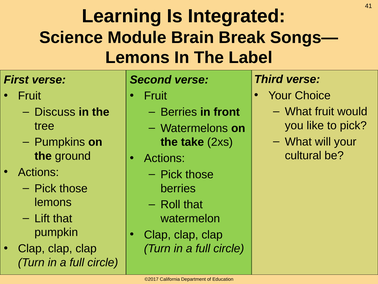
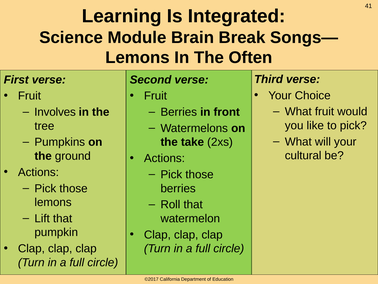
Label: Label -> Often (251, 58)
Discuss: Discuss -> Involves (55, 112)
